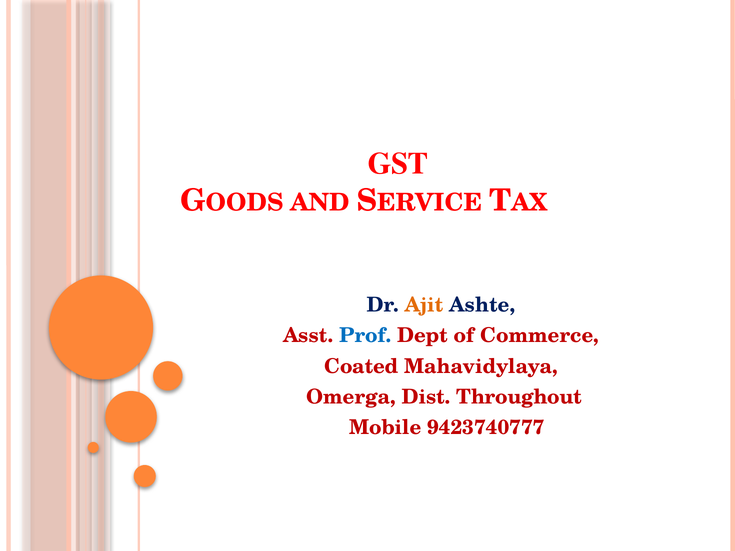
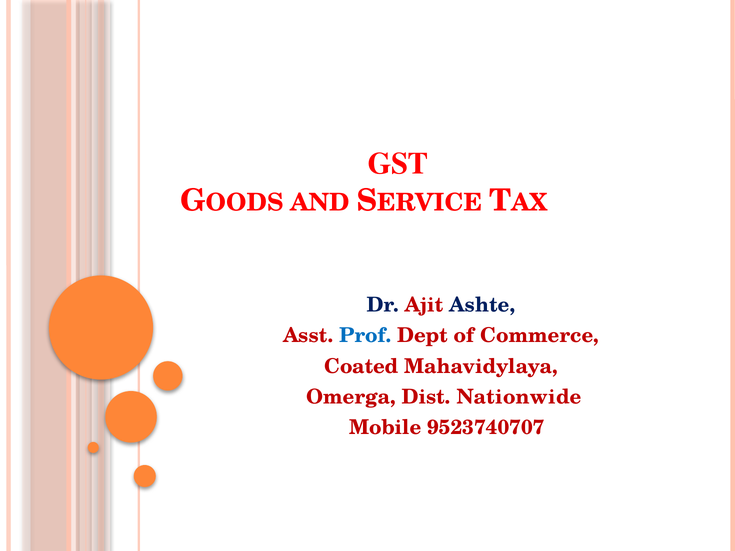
Ajit colour: orange -> red (424, 305)
Throughout: Throughout -> Nationwide (519, 397)
9423740777: 9423740777 -> 9523740707 (486, 428)
